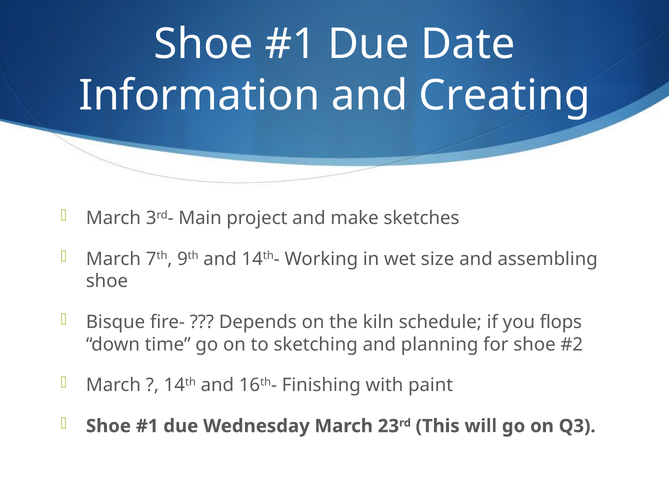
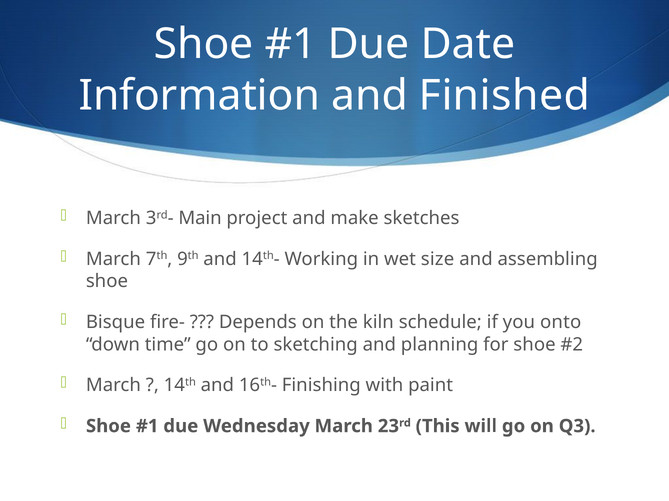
Creating: Creating -> Finished (504, 96)
flops: flops -> onto (561, 323)
